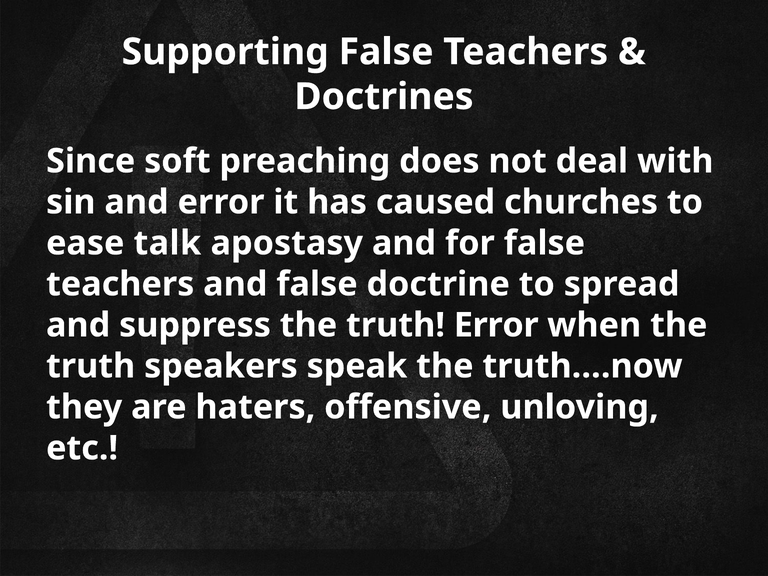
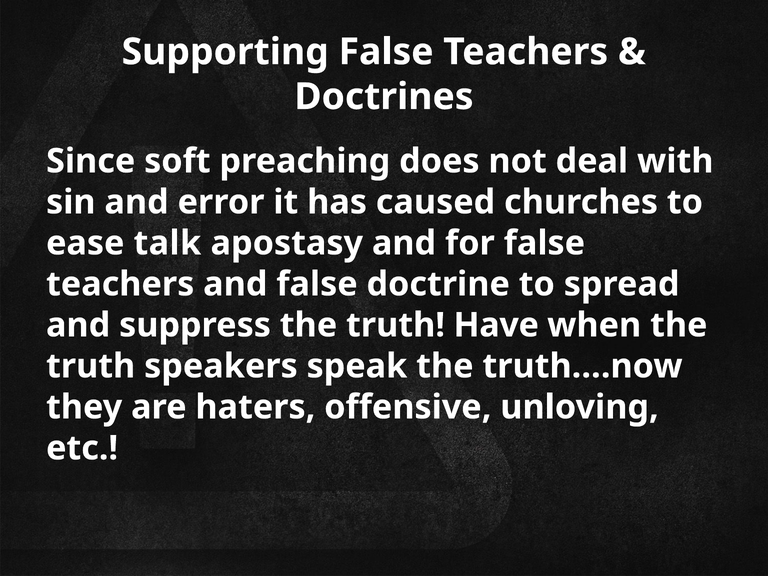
truth Error: Error -> Have (496, 325)
